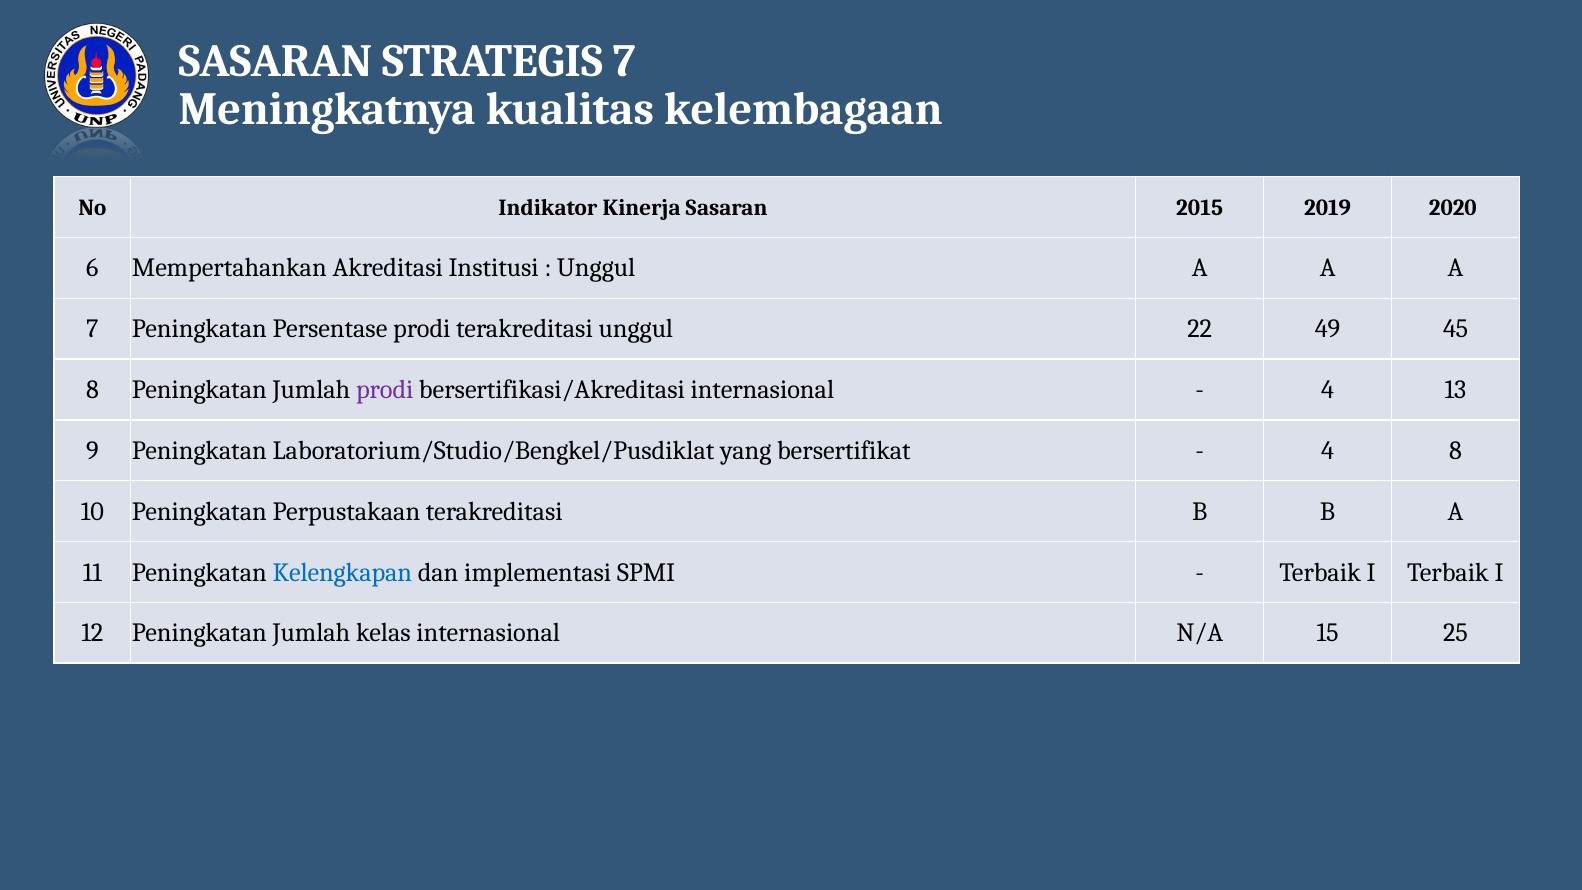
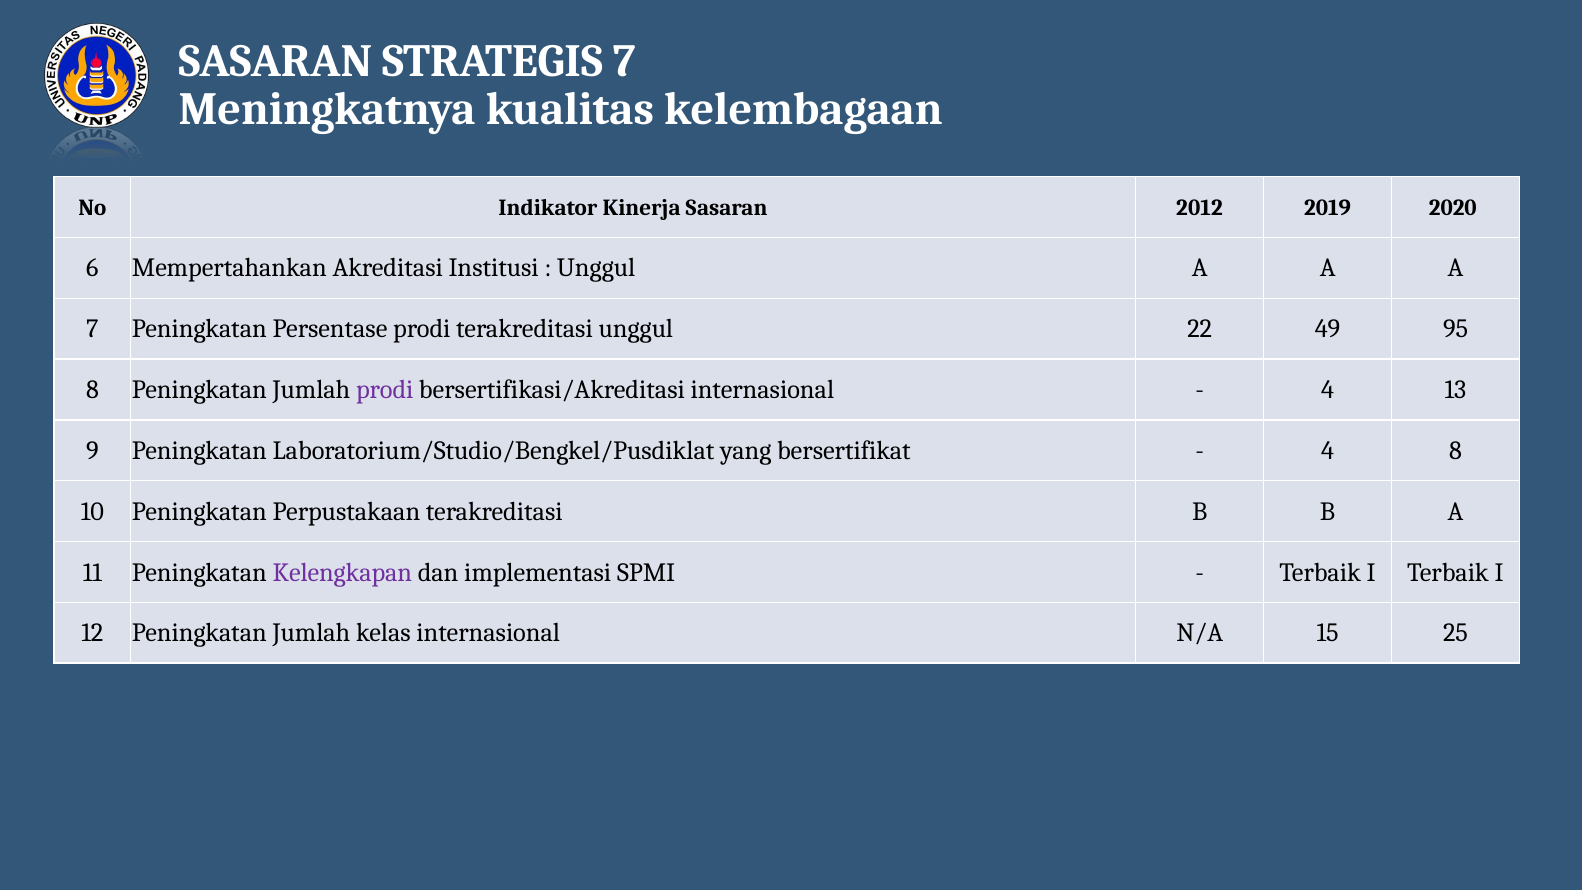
2015: 2015 -> 2012 (1200, 207)
45: 45 -> 95 (1456, 329)
Kelengkapan colour: blue -> purple (342, 572)
